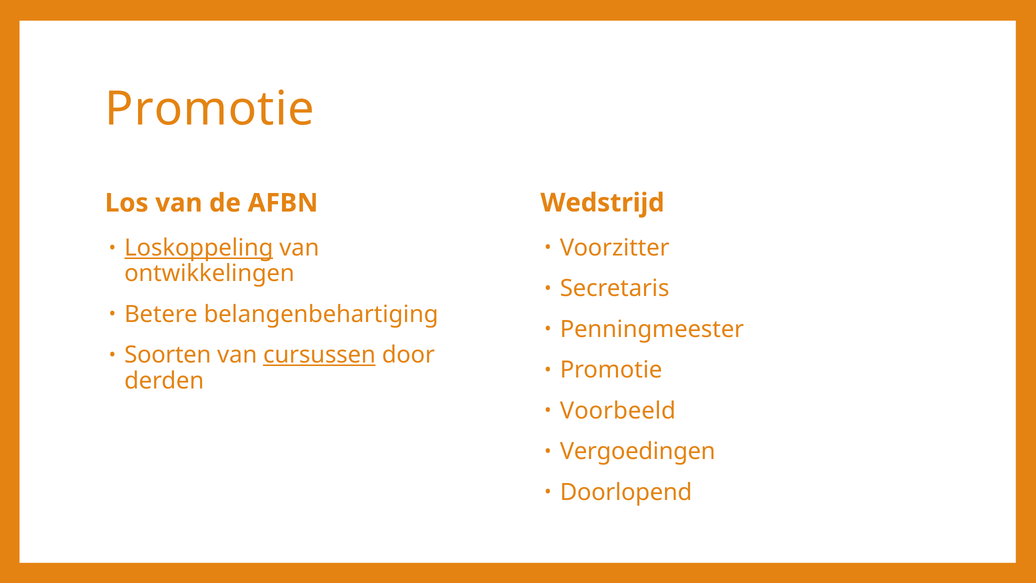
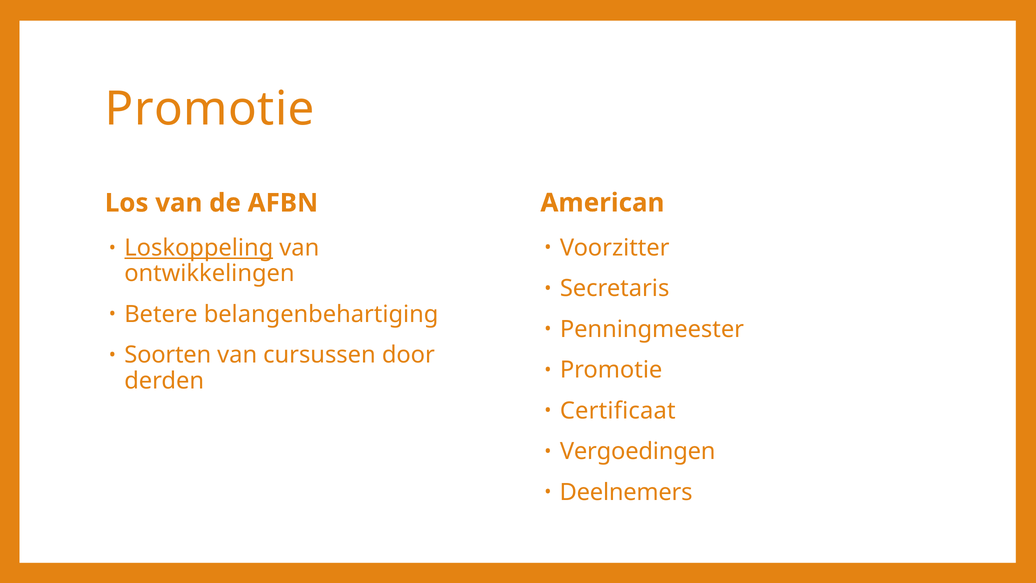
Wedstrijd: Wedstrijd -> American (602, 203)
cursussen underline: present -> none (319, 355)
Voorbeeld: Voorbeeld -> Certificaat (618, 411)
Doorlopend: Doorlopend -> Deelnemers (626, 492)
